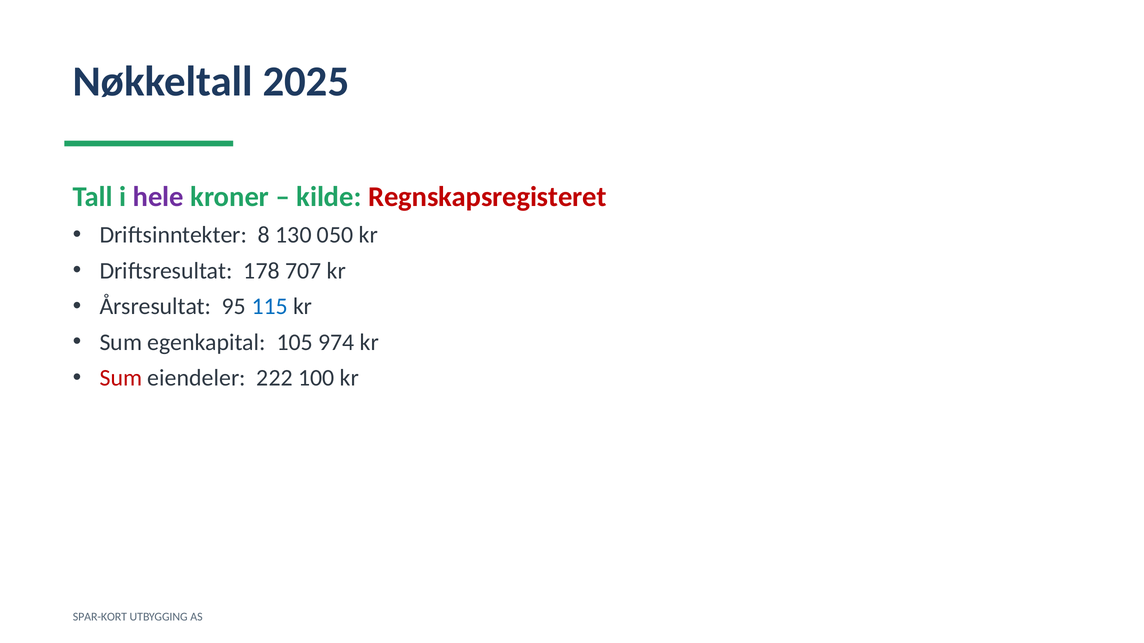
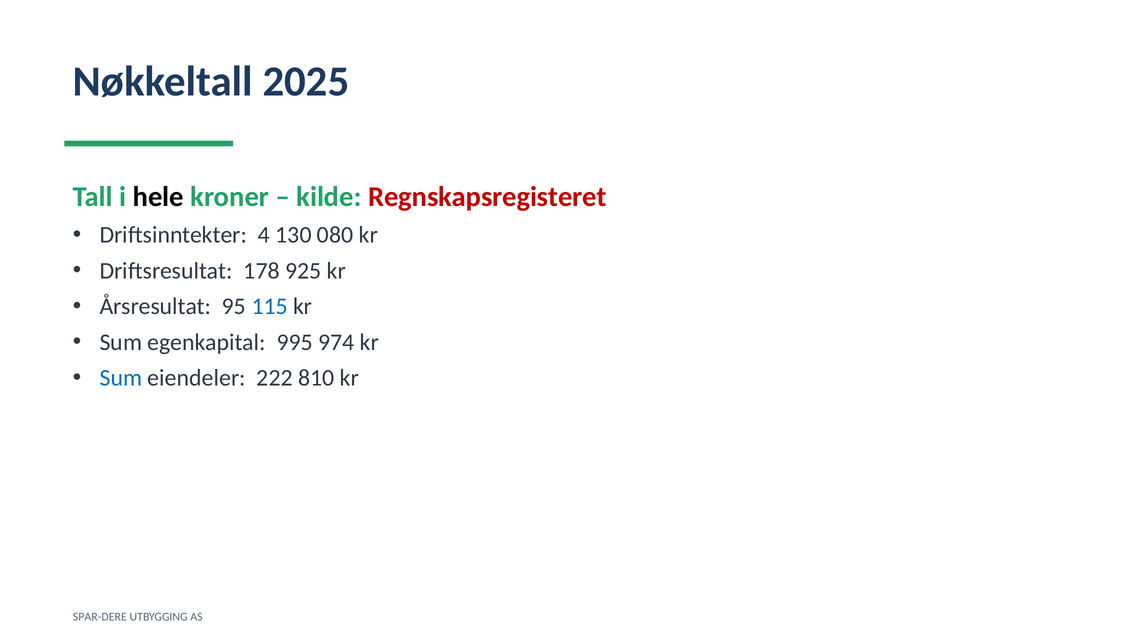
hele colour: purple -> black (158, 197)
8: 8 -> 4 (264, 235)
050: 050 -> 080 (335, 235)
707: 707 -> 925 (303, 271)
105: 105 -> 995 (295, 343)
Sum colour: red -> blue (121, 378)
100: 100 -> 810 (316, 378)
SPAR-KORT: SPAR-KORT -> SPAR-DERE (100, 617)
